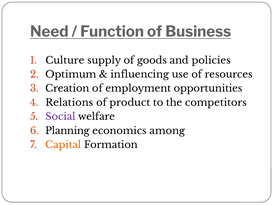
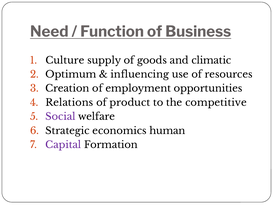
policies: policies -> climatic (211, 60)
competitors: competitors -> competitive (216, 102)
Planning: Planning -> Strategic (67, 131)
among: among -> human (167, 131)
Capital colour: orange -> purple (63, 145)
